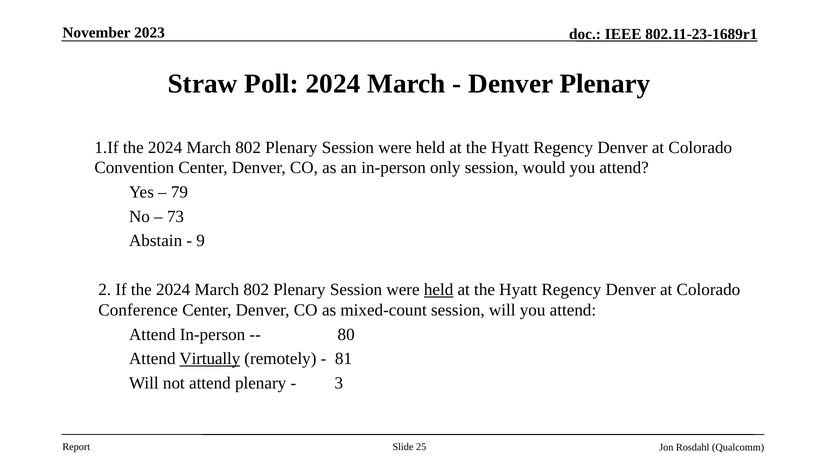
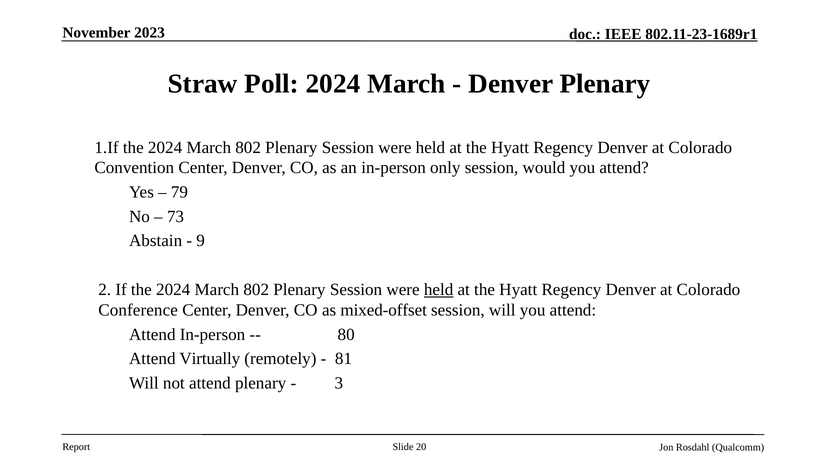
mixed-count: mixed-count -> mixed-offset (384, 311)
Virtually underline: present -> none (210, 359)
25: 25 -> 20 (421, 447)
